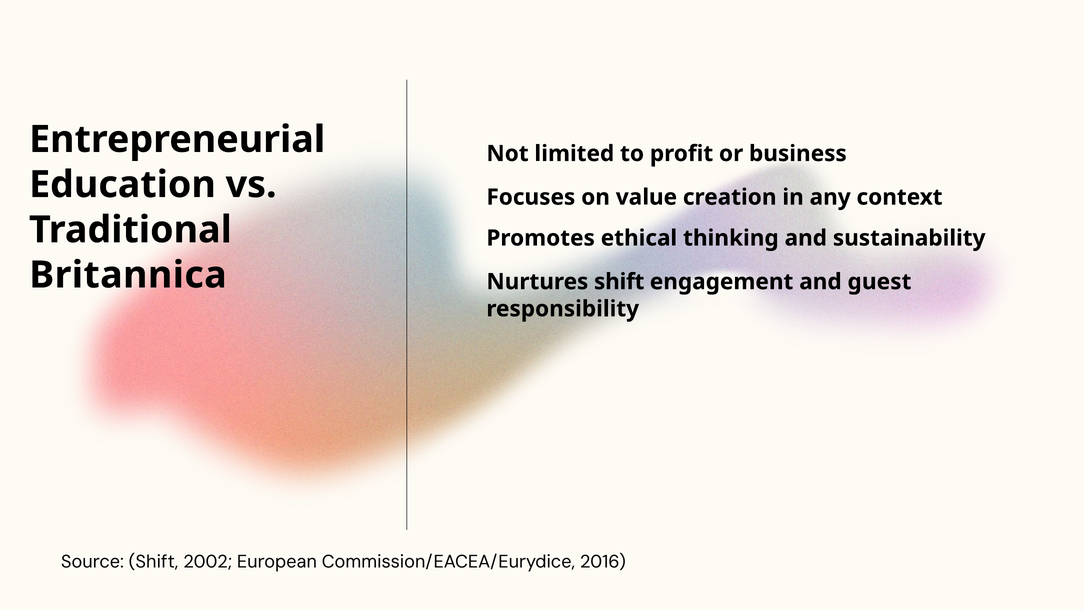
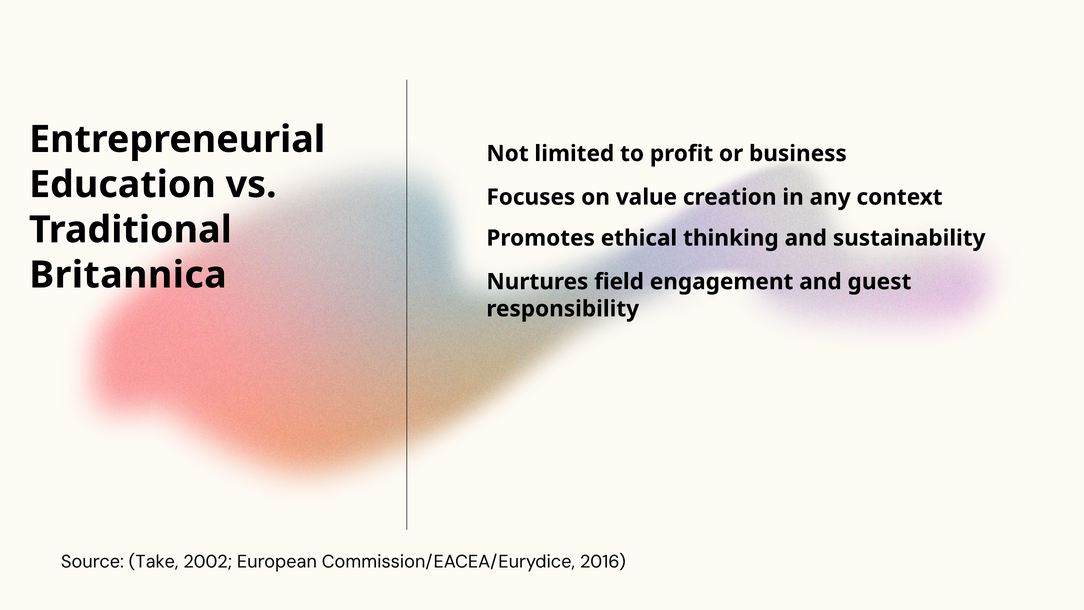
Nurtures shift: shift -> field (619, 282)
Source Shift: Shift -> Take (154, 562)
